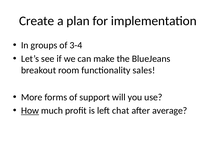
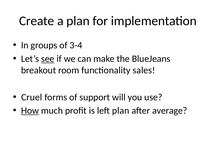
see underline: none -> present (48, 59)
More: More -> Cruel (32, 97)
left chat: chat -> plan (121, 111)
